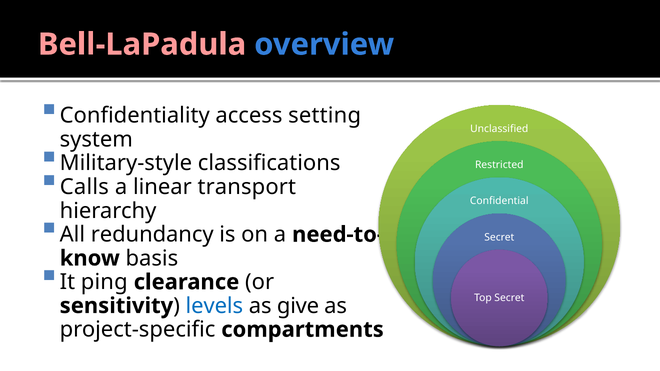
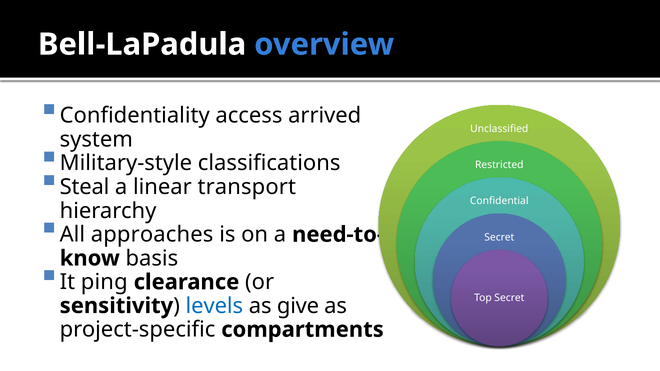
Bell-LaPadula colour: pink -> white (142, 44)
setting: setting -> arrived (325, 116)
Calls: Calls -> Steal (85, 187)
redundancy: redundancy -> approaches (152, 235)
